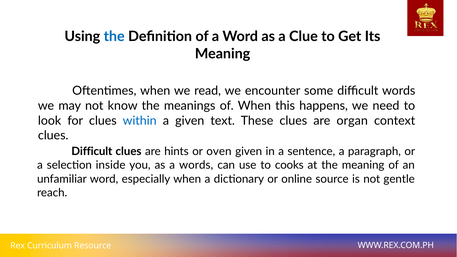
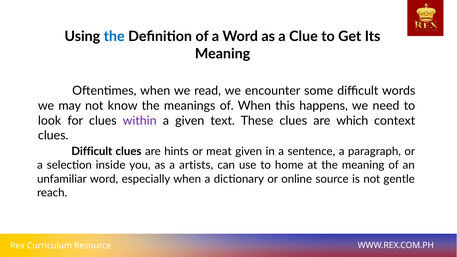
within colour: blue -> purple (140, 121)
organ: organ -> which (352, 121)
oven: oven -> meat (219, 152)
a words: words -> artists (196, 165)
cooks: cooks -> home (289, 165)
